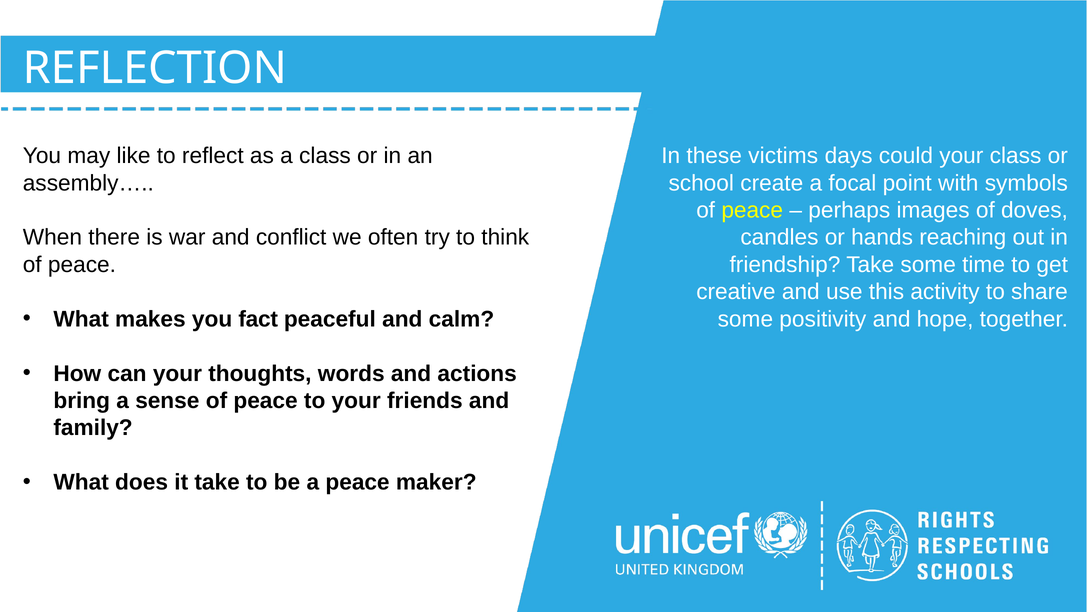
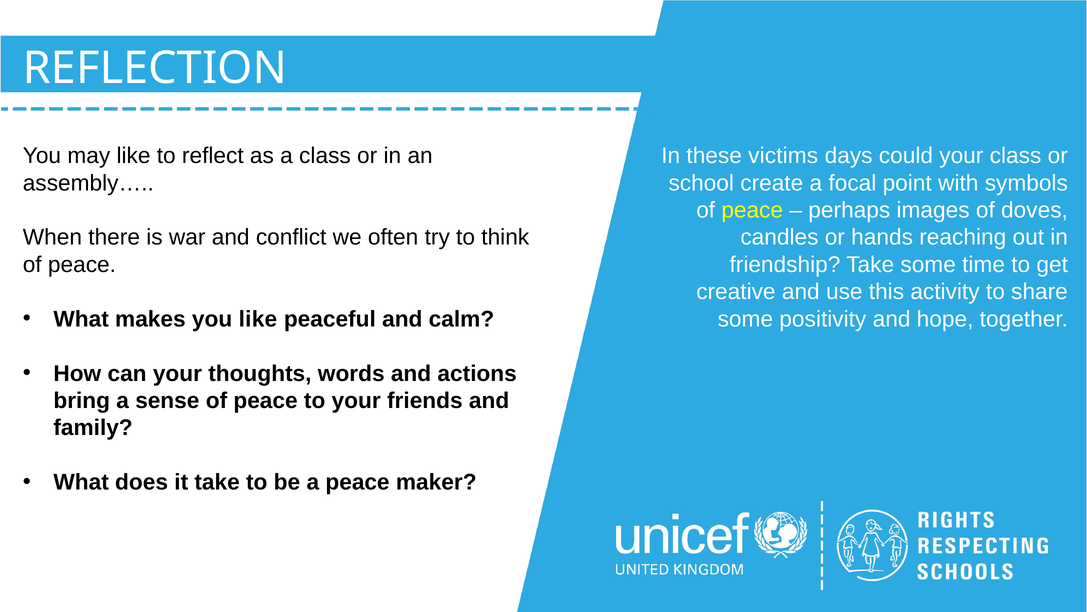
you fact: fact -> like (258, 319)
